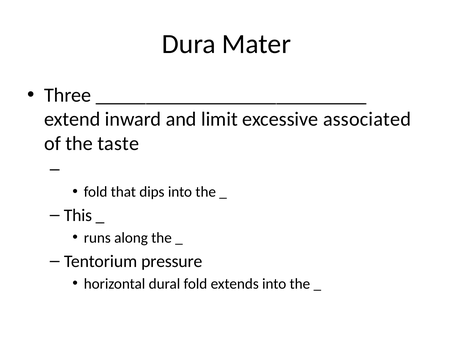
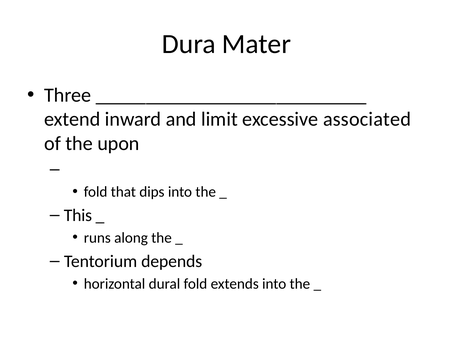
taste: taste -> upon (118, 143)
pressure: pressure -> depends (172, 261)
